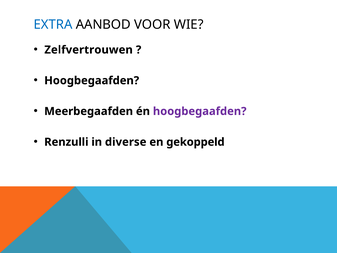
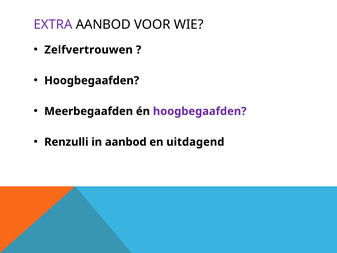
EXTRA colour: blue -> purple (53, 24)
in diverse: diverse -> aanbod (126, 142)
gekoppeld: gekoppeld -> uitdagend (195, 142)
